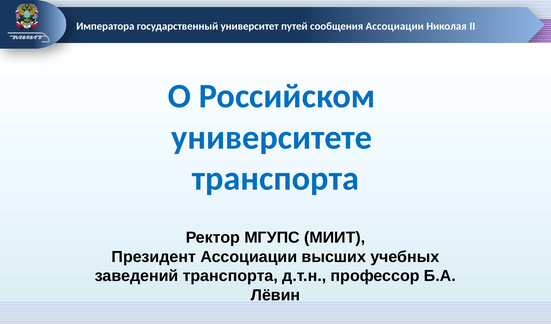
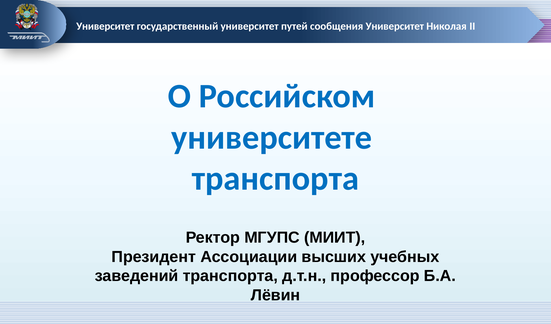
Императора: Императора -> Университет (105, 26)
сообщения Ассоциации: Ассоциации -> Университет (395, 26)
